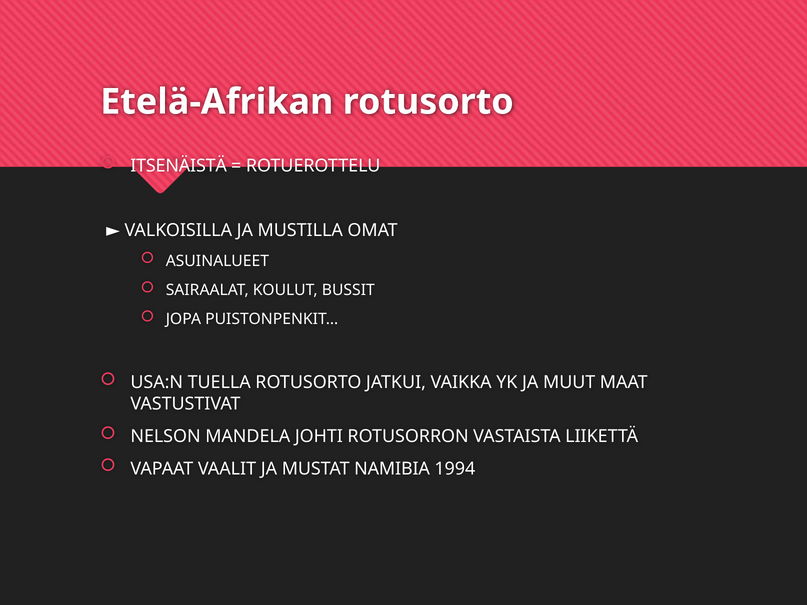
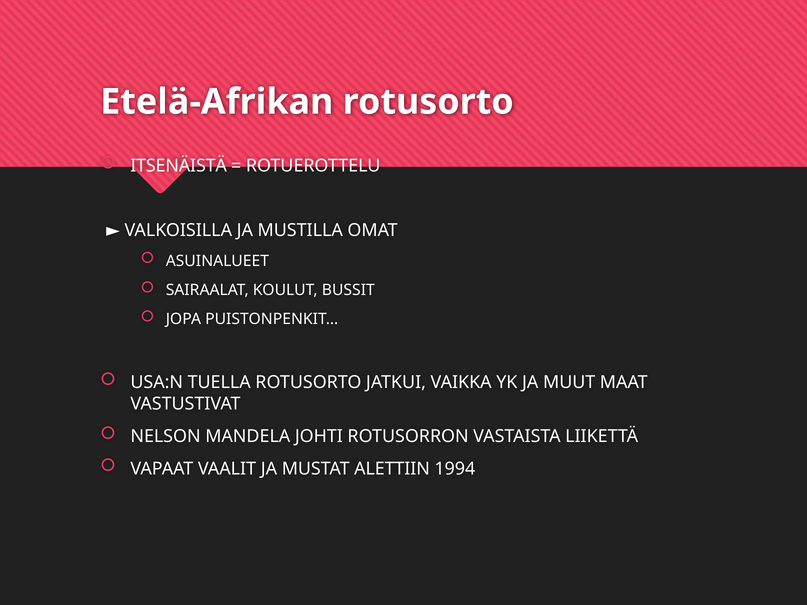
NAMIBIA: NAMIBIA -> ALETTIIN (392, 469)
